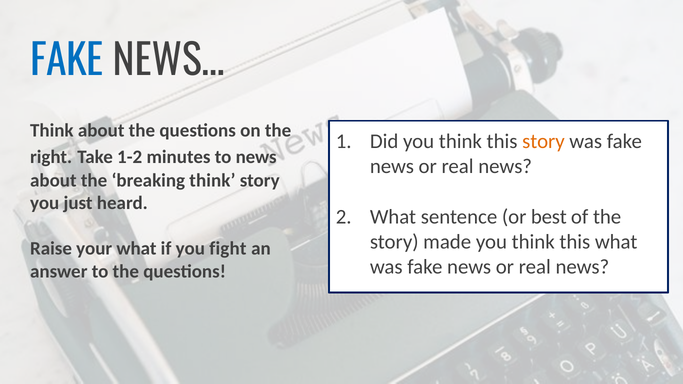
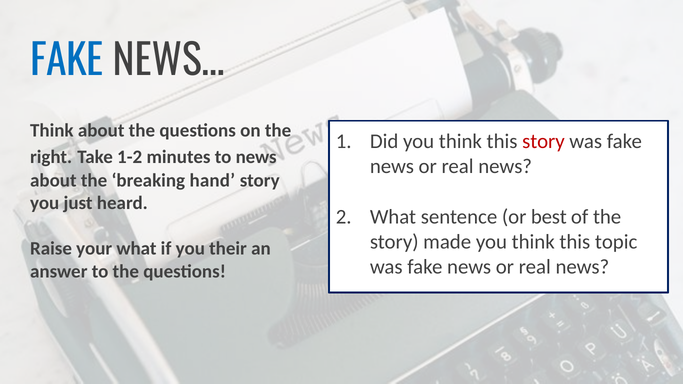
story colour: orange -> red (543, 142)
breaking think: think -> hand (212, 181)
this what: what -> topic (616, 242)
fight: fight -> their (228, 249)
